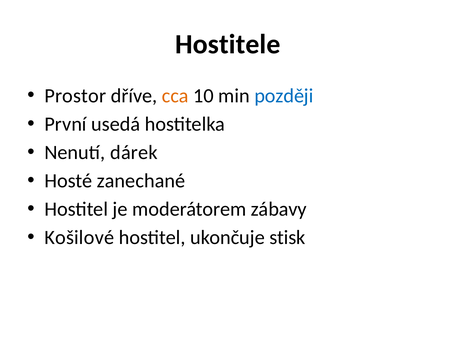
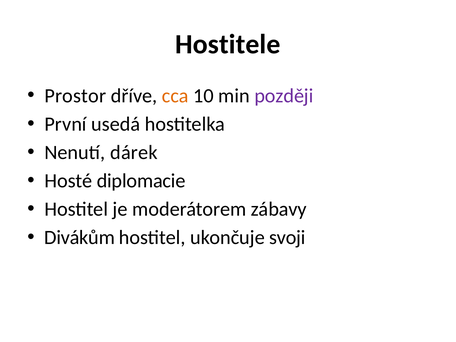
později colour: blue -> purple (284, 96)
zanechané: zanechané -> diplomacie (141, 181)
Košilové: Košilové -> Divákům (79, 238)
stisk: stisk -> svoji (287, 238)
